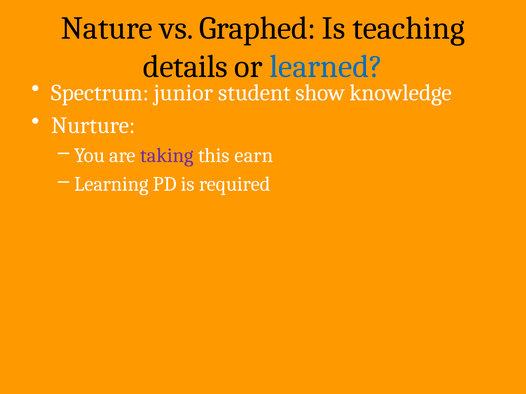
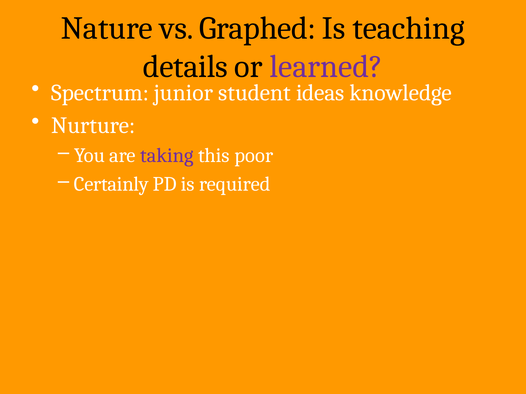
learned colour: blue -> purple (326, 67)
show: show -> ideas (320, 93)
earn: earn -> poor (254, 156)
Learning: Learning -> Certainly (111, 184)
